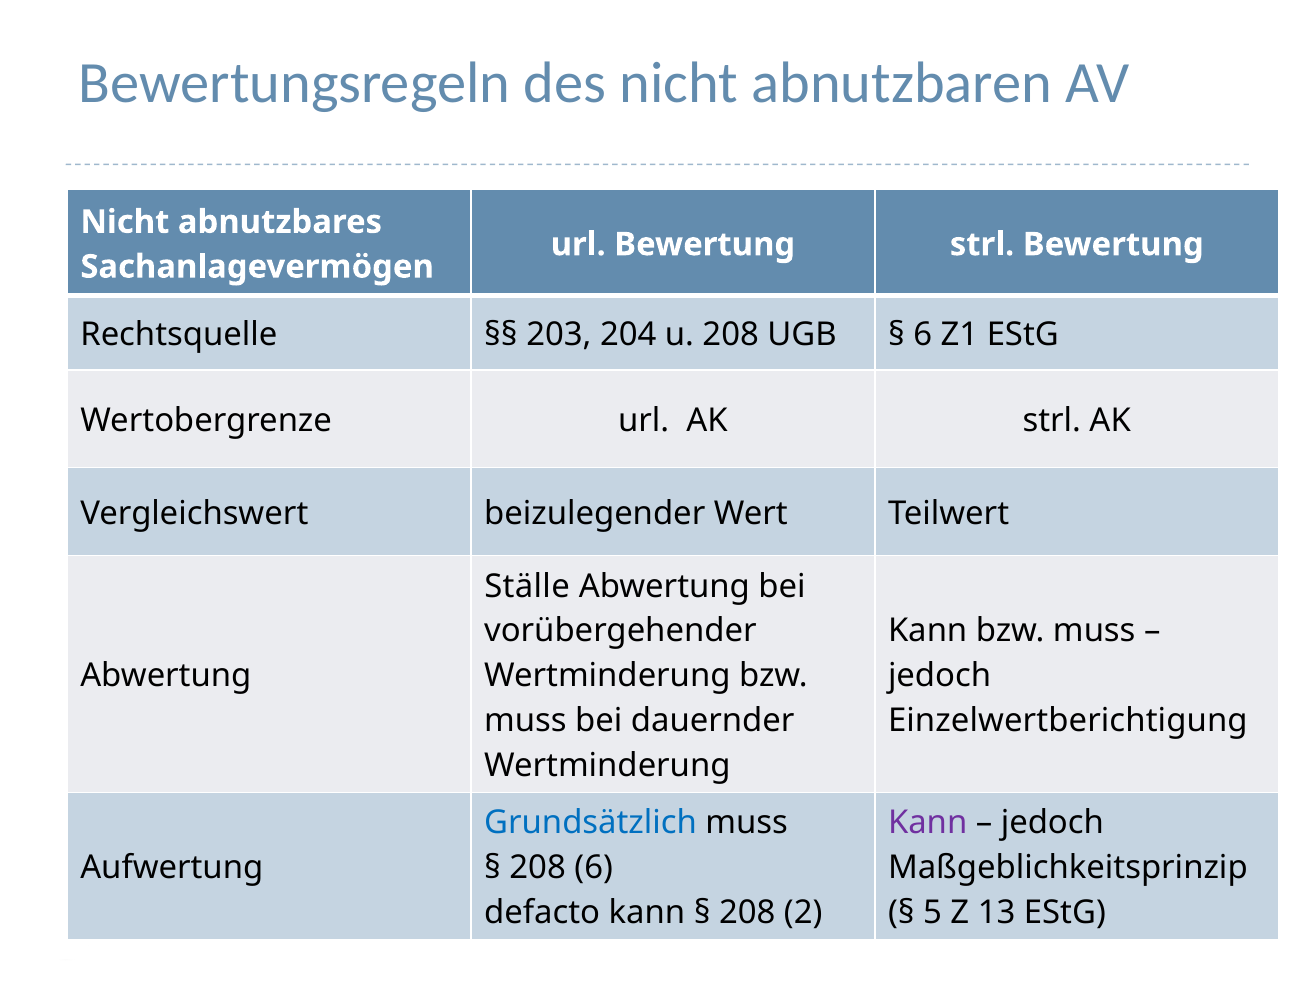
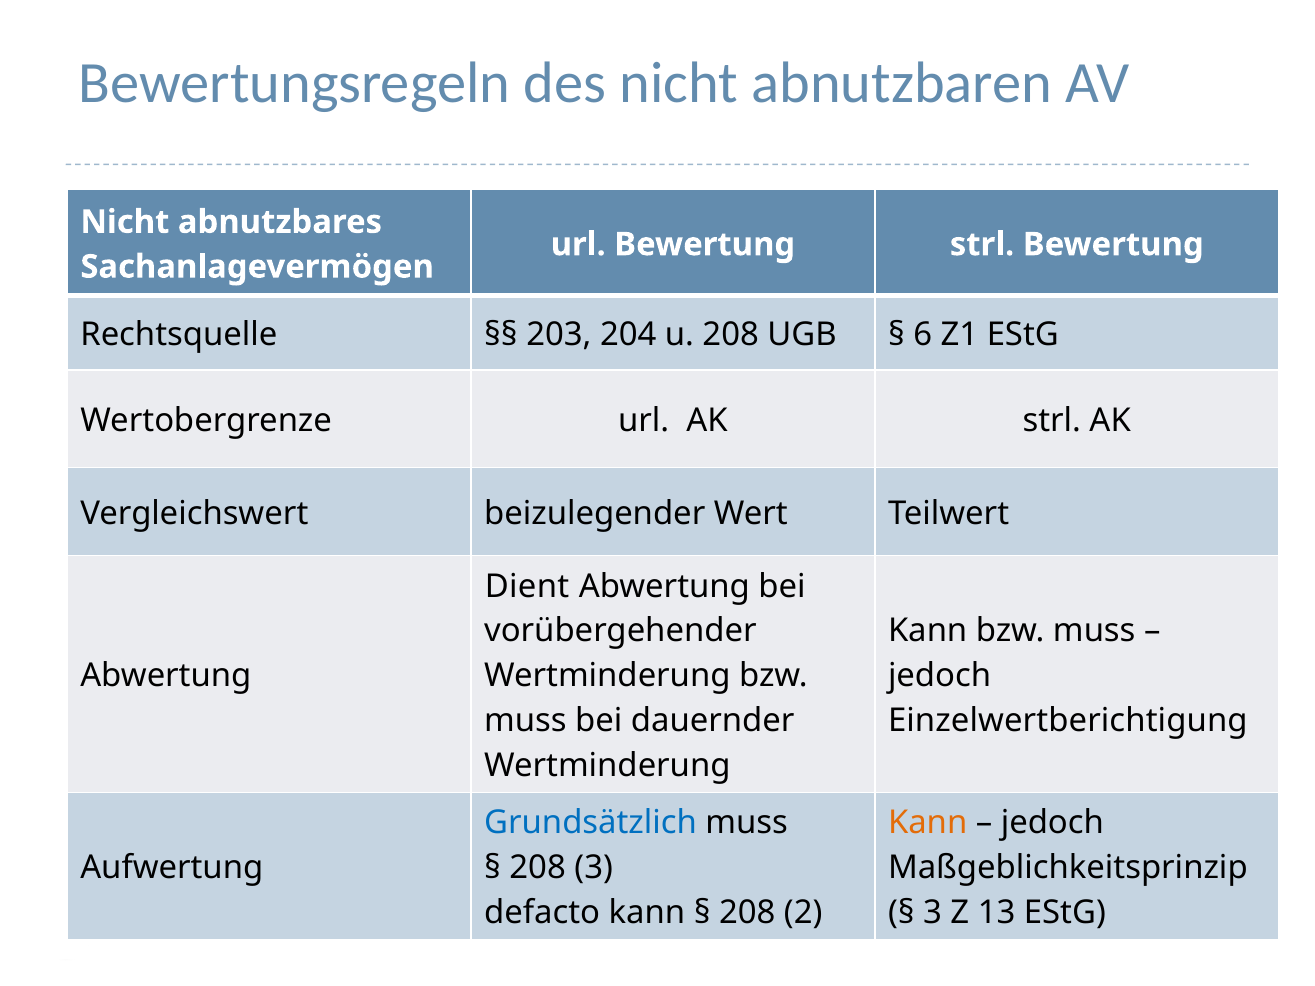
Ställe: Ställe -> Dient (527, 586)
Kann colour: purple -> orange (928, 823)
208 6: 6 -> 3 (594, 868)
5: 5 -> 3 (932, 913)
